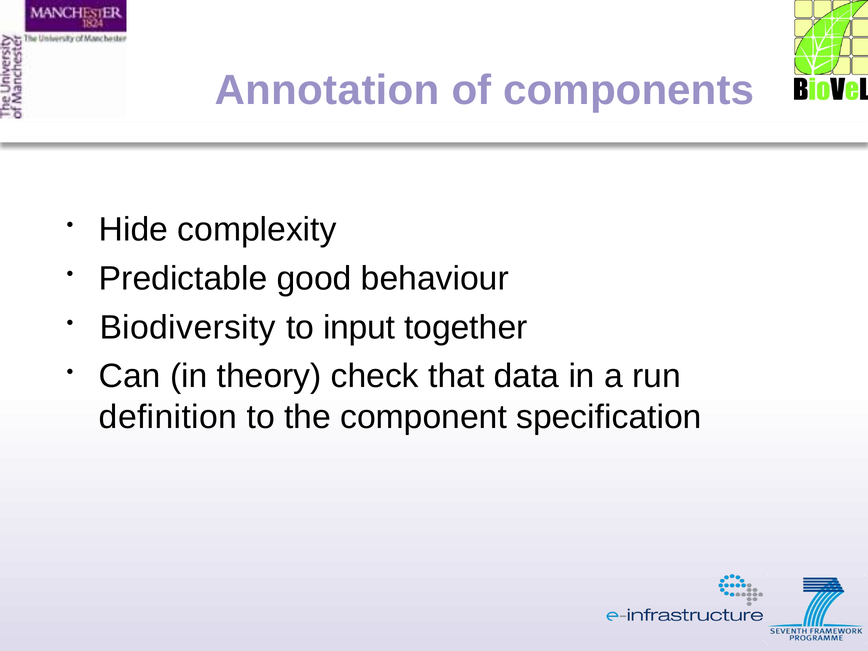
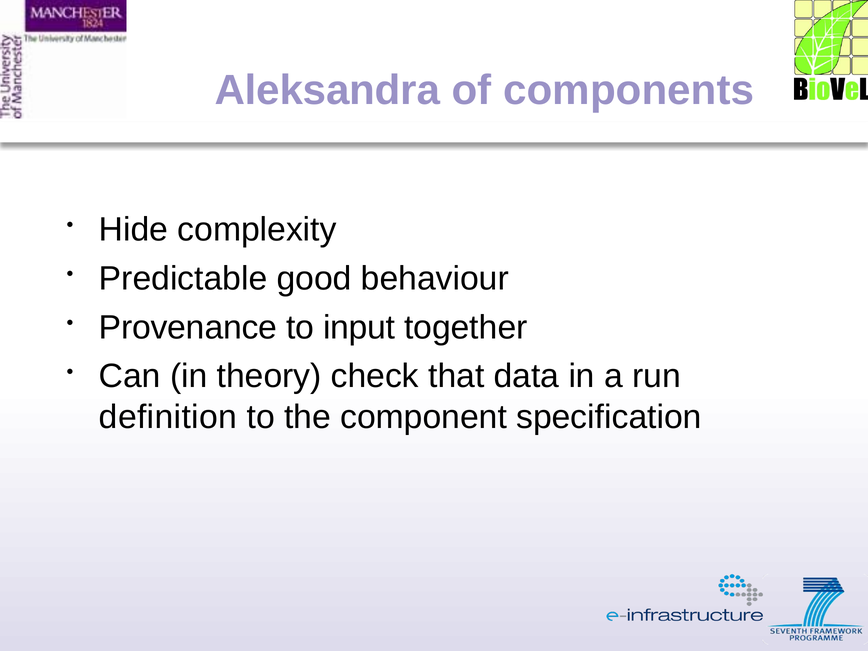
Annotation: Annotation -> Aleksandra (327, 90)
Biodiversity: Biodiversity -> Provenance (188, 327)
